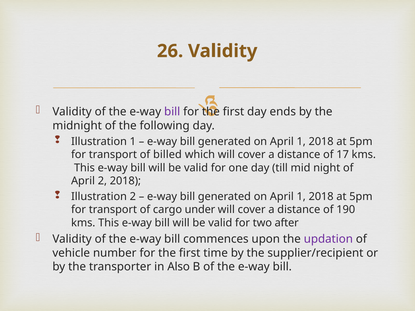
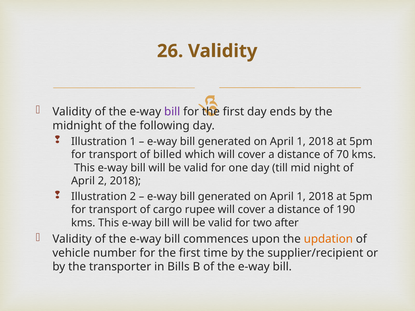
17: 17 -> 70 (343, 155)
under: under -> rupee (200, 210)
updation colour: purple -> orange (328, 239)
Also: Also -> Bills (178, 267)
